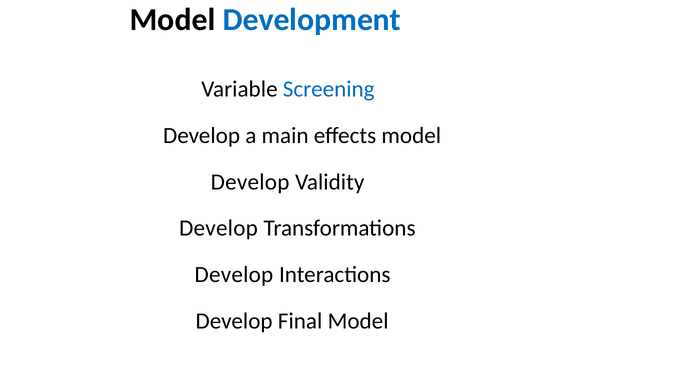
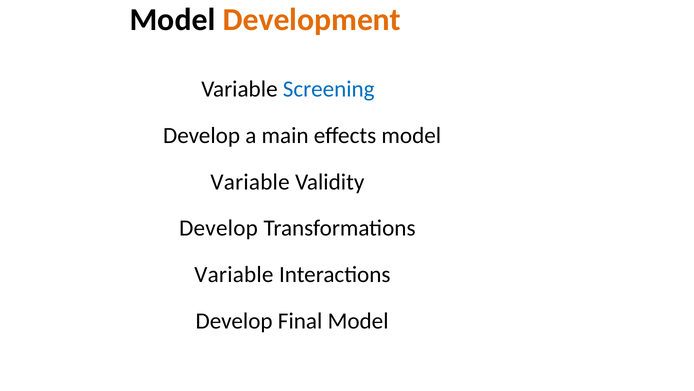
Development colour: blue -> orange (312, 20)
Develop: Develop -> Variable (250, 182)
Develop: Develop -> Variable (234, 274)
